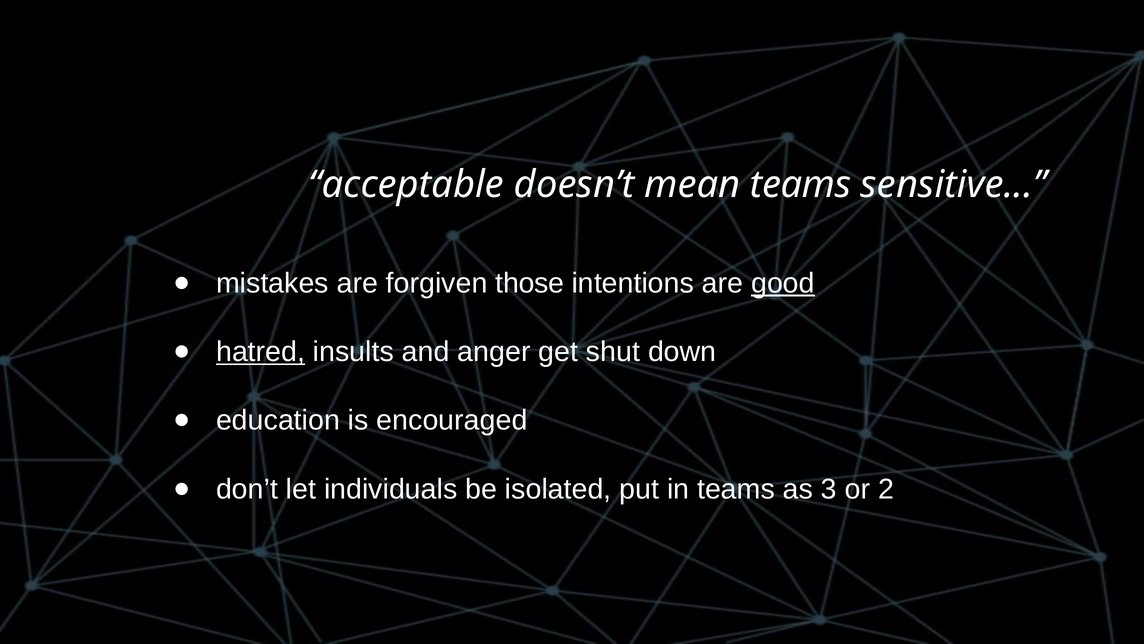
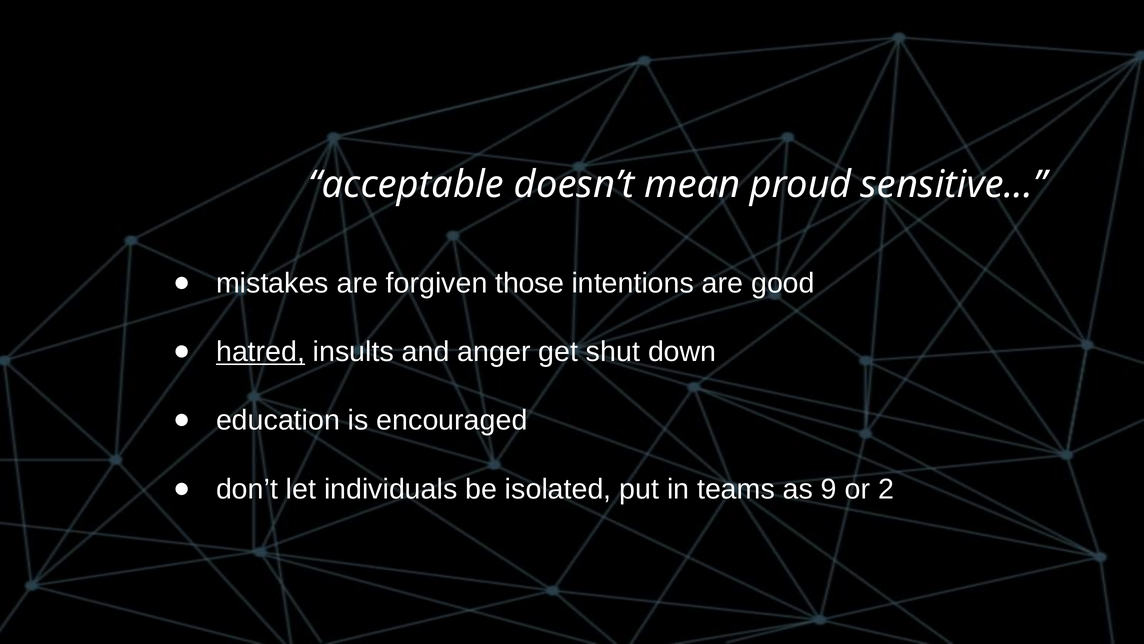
mean teams: teams -> proud (801, 184)
good underline: present -> none (783, 283)
3: 3 -> 9 (829, 489)
